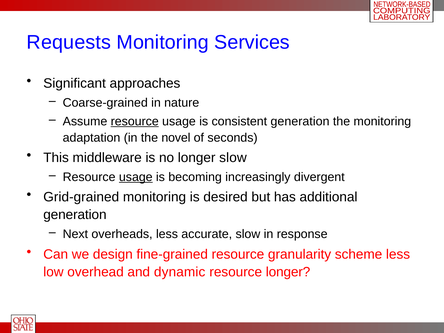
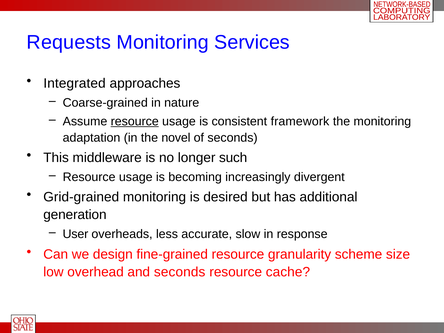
Significant: Significant -> Integrated (75, 83)
consistent generation: generation -> framework (300, 121)
longer slow: slow -> such (233, 158)
usage underline: present -> none (136, 177)
Next: Next -> User (75, 234)
scheme less: less -> size (398, 254)
and dynamic: dynamic -> seconds (180, 272)
resource longer: longer -> cache (288, 272)
